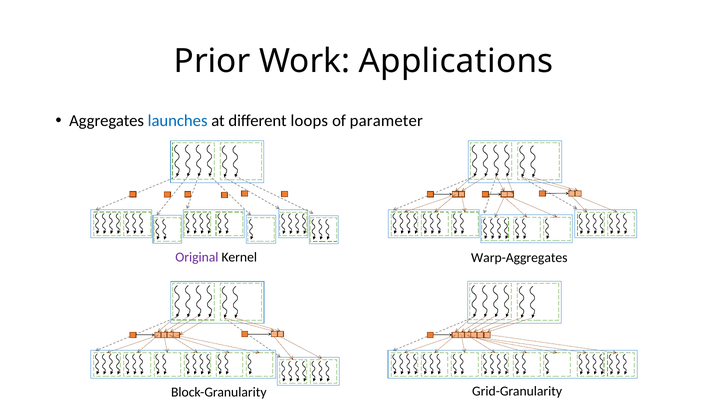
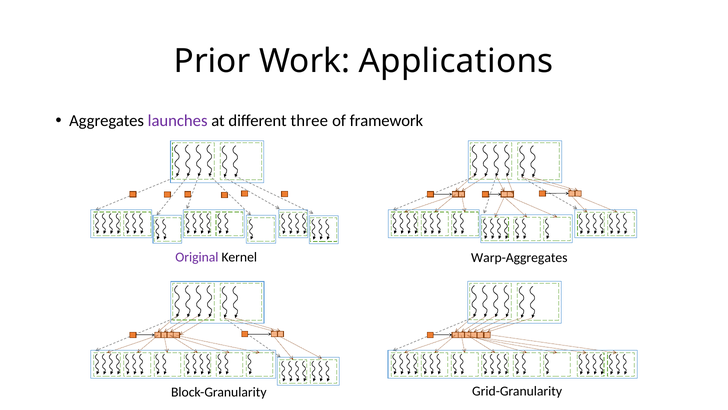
launches colour: blue -> purple (178, 121)
loops: loops -> three (309, 121)
parameter: parameter -> framework (386, 121)
